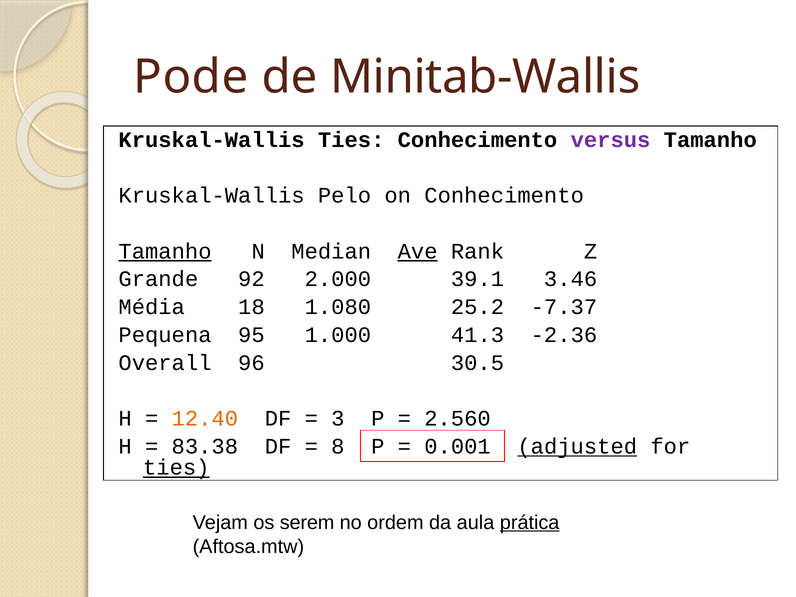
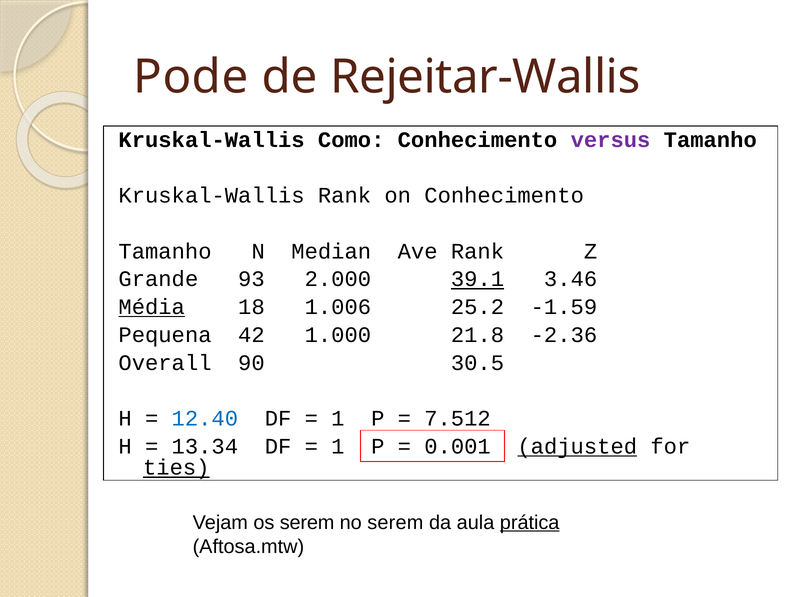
Minitab-Wallis: Minitab-Wallis -> Rejeitar-Wallis (485, 77)
Kruskal-Wallis Ties: Ties -> Como (351, 140)
Kruskal-Wallis Pelo: Pelo -> Rank (345, 195)
Tamanho underline: present -> none (165, 251)
Ave underline: present -> none (418, 251)
92: 92 -> 93 (251, 279)
39.1 underline: none -> present (478, 279)
Média underline: none -> present (152, 307)
1.080: 1.080 -> 1.006 (338, 307)
-7.37: -7.37 -> -1.59 (564, 307)
95: 95 -> 42 (251, 335)
41.3: 41.3 -> 21.8 (478, 335)
96: 96 -> 90 (251, 363)
12.40 colour: orange -> blue (205, 419)
3: 3 -> 1 (338, 419)
2.560: 2.560 -> 7.512 (457, 419)
83.38: 83.38 -> 13.34 (205, 446)
8: 8 -> 1 (338, 446)
no ordem: ordem -> serem (395, 523)
